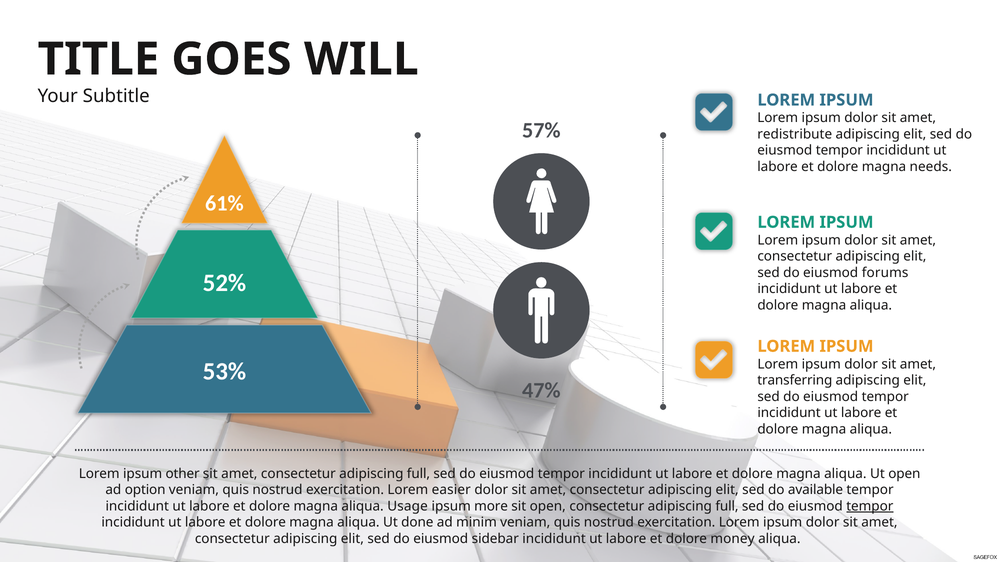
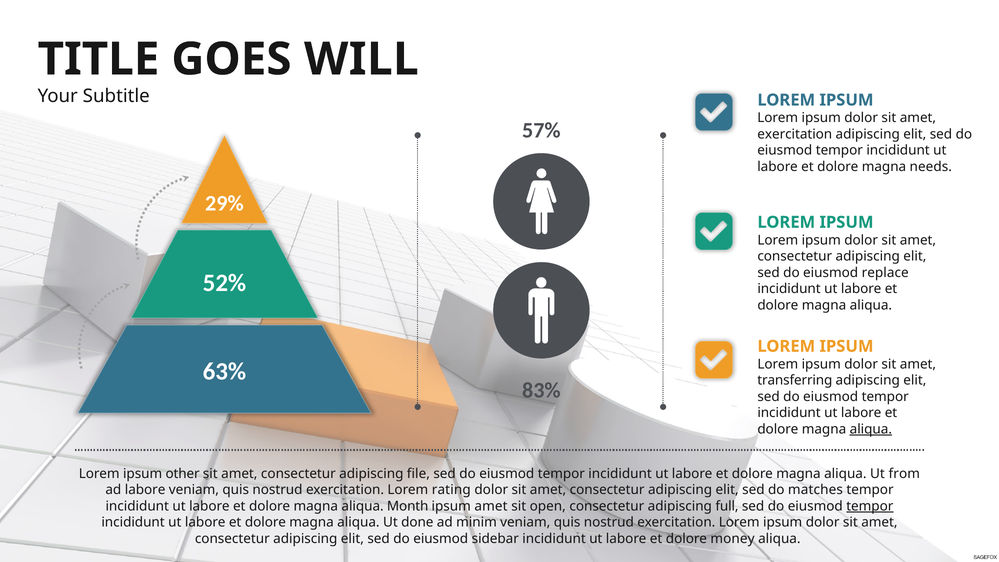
redistribute: redistribute -> exercitation (795, 134)
61%: 61% -> 29% (224, 204)
forums: forums -> replace (885, 273)
53%: 53% -> 63% (224, 371)
47%: 47% -> 83% (541, 390)
aliqua underline: none -> present (871, 429)
amet consectetur adipiscing full: full -> file (418, 474)
Ut open: open -> from (904, 474)
ad option: option -> labore (145, 490)
easier: easier -> rating (451, 490)
available: available -> matches (815, 490)
Usage: Usage -> Month (408, 506)
ipsum more: more -> amet (491, 506)
